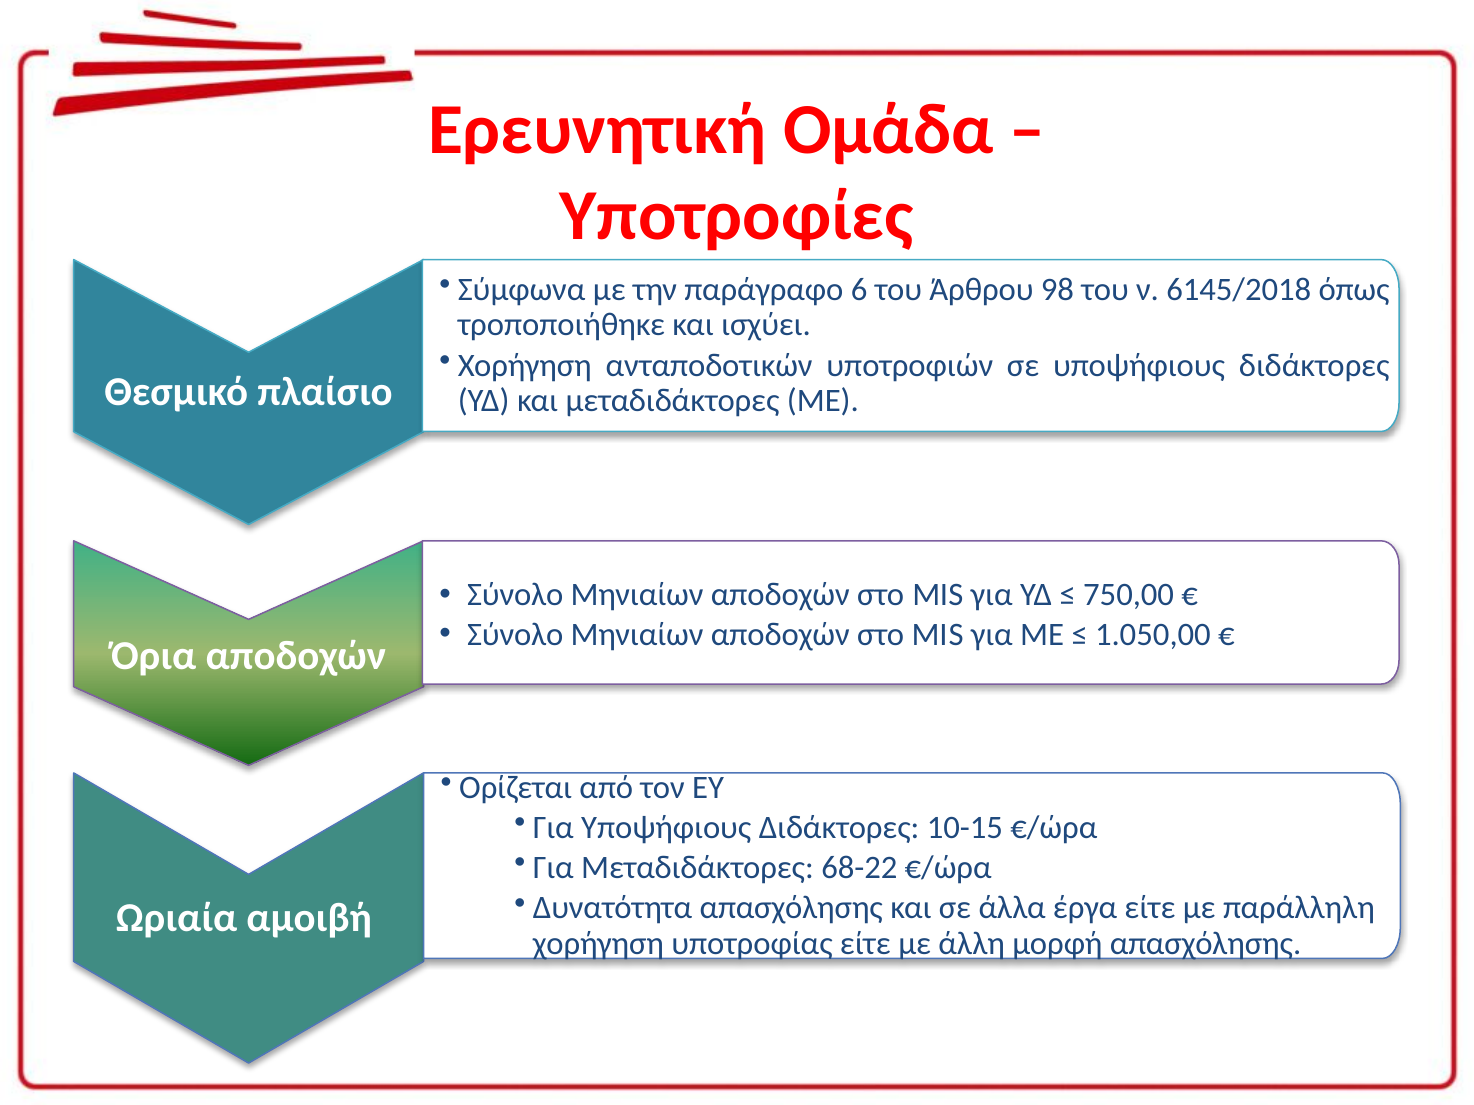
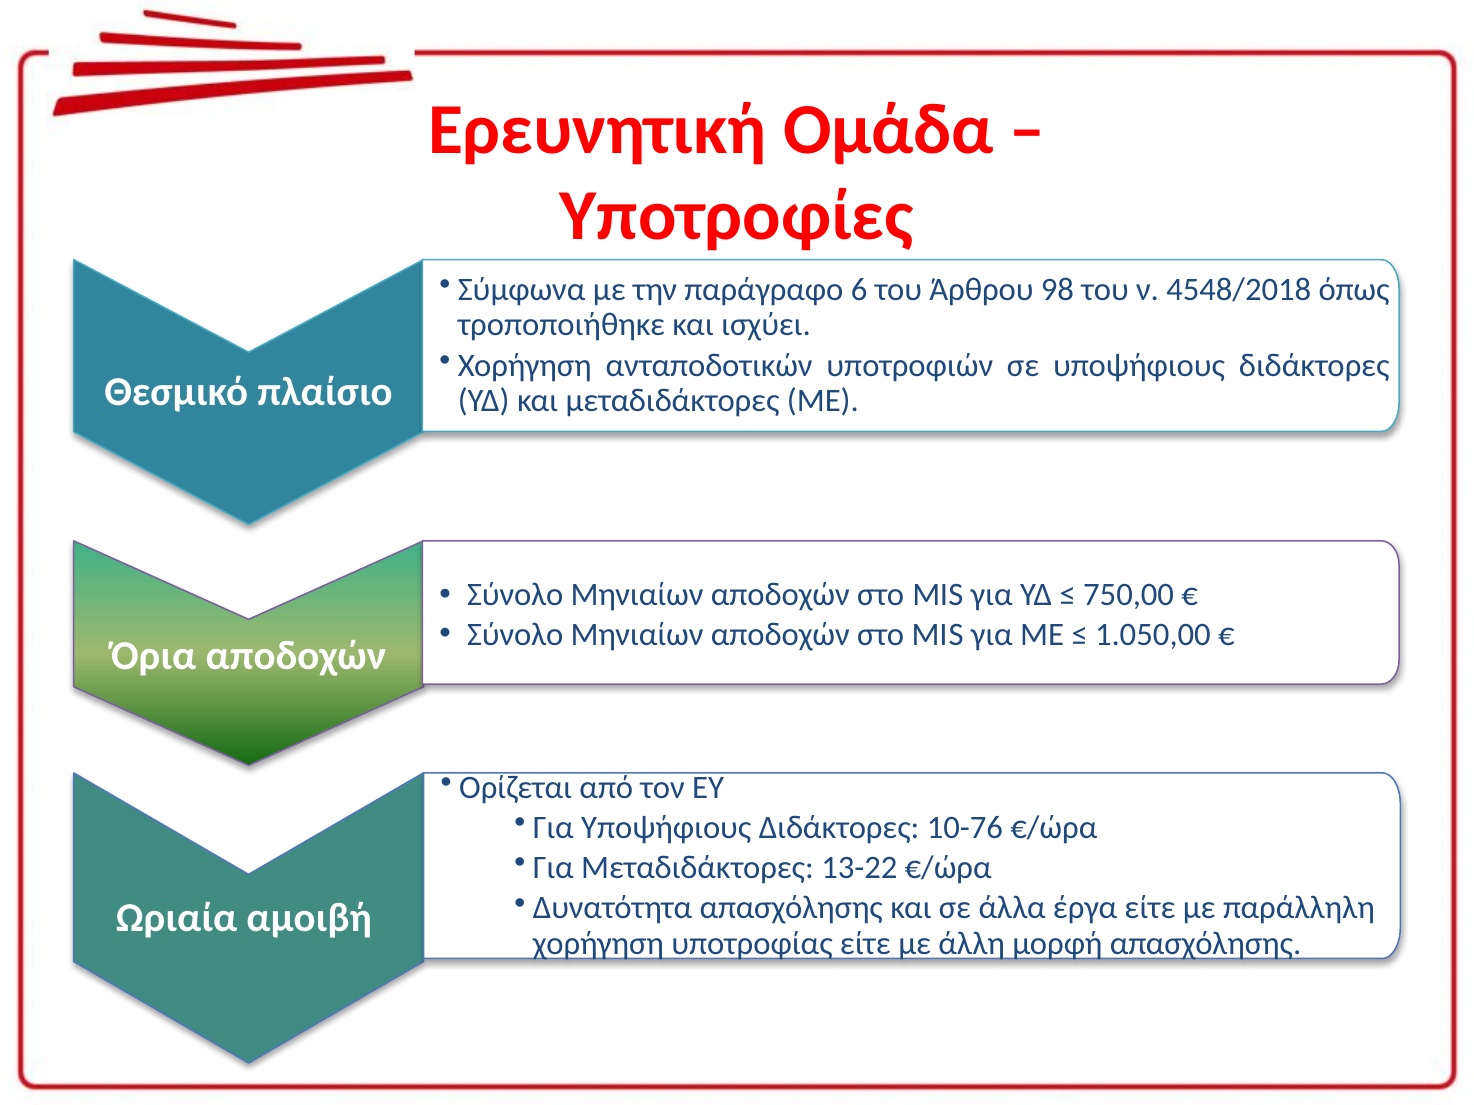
6145/2018: 6145/2018 -> 4548/2018 (1239, 290)
10-15: 10-15 -> 10-76 (965, 828)
68-22: 68-22 -> 13-22 (859, 868)
